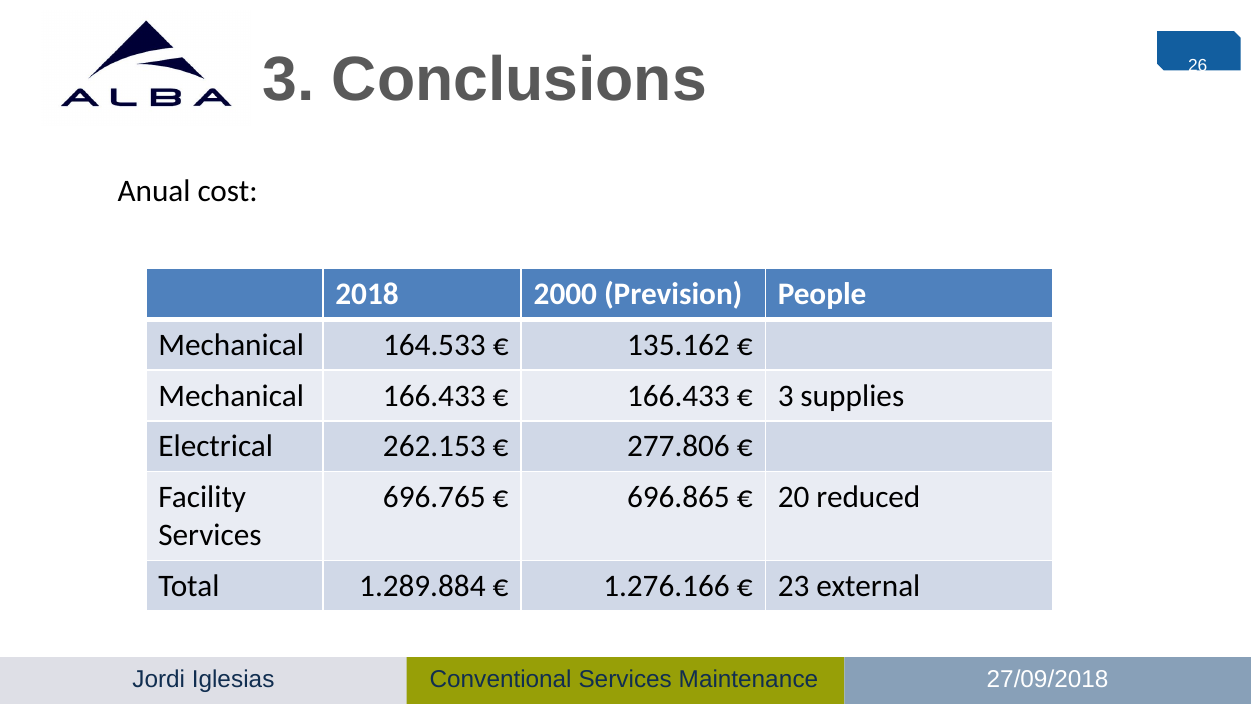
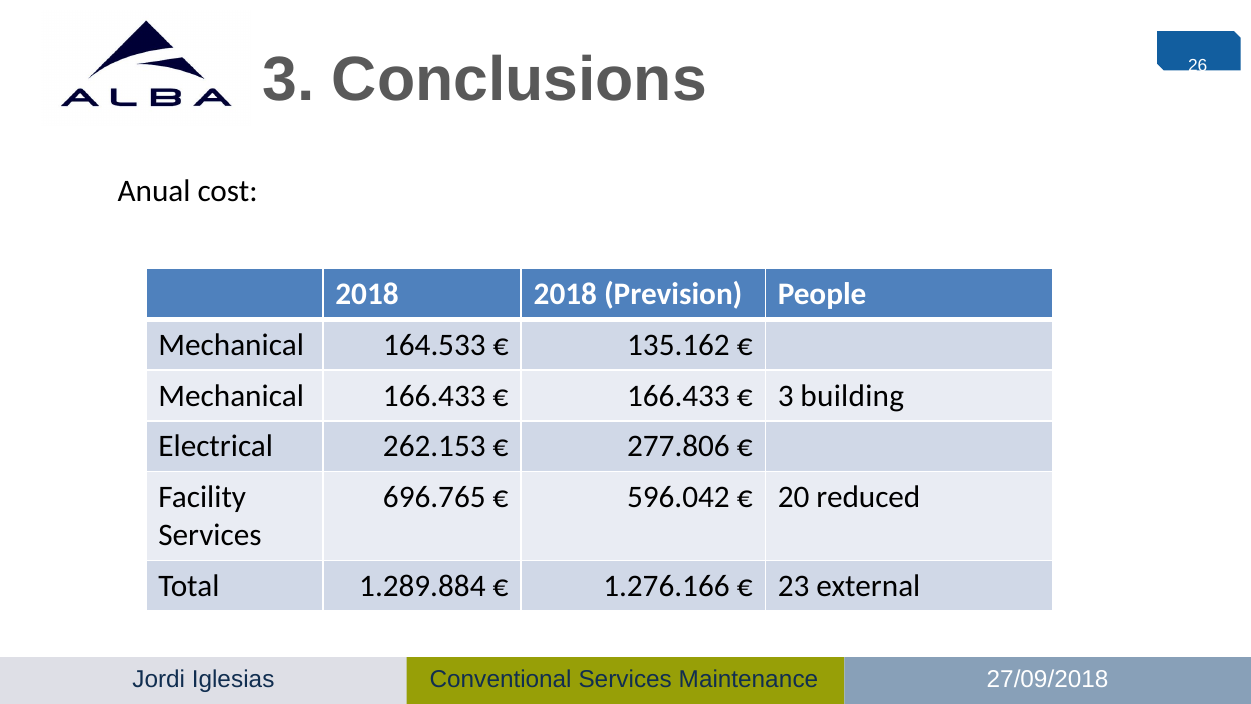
2018 2000: 2000 -> 2018 (565, 294)
supplies: supplies -> building (852, 396)
696.865: 696.865 -> 596.042 (678, 497)
